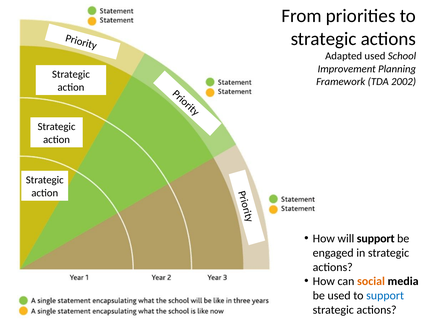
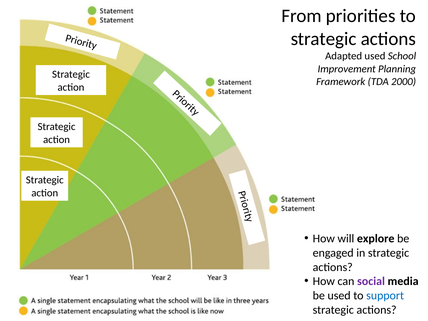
2002: 2002 -> 2000 (404, 82)
will support: support -> explore (376, 239)
social colour: orange -> purple (371, 281)
